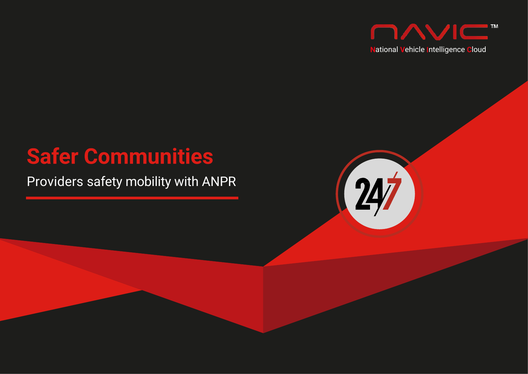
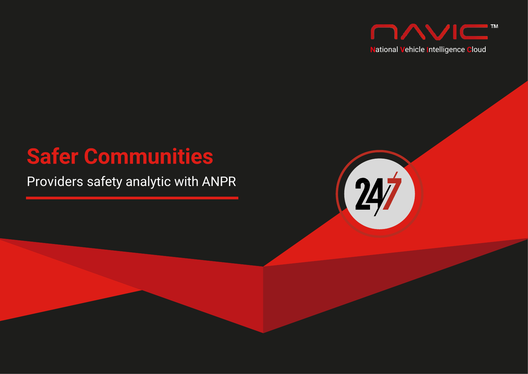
mobility: mobility -> analytic (148, 181)
